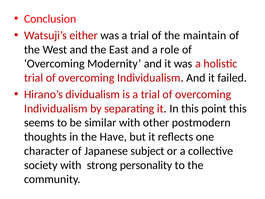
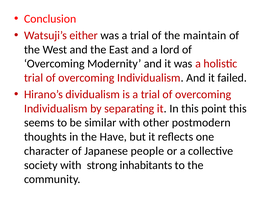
role: role -> lord (170, 49)
subject: subject -> people (147, 151)
personality: personality -> inhabitants (146, 165)
